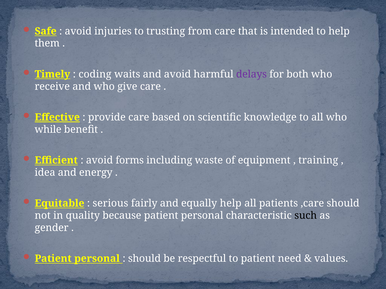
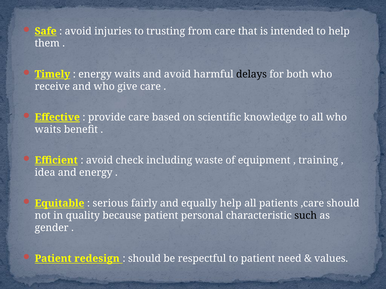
coding: coding -> energy (95, 74)
delays colour: purple -> black (251, 74)
while: while -> waits (48, 130)
forms: forms -> check (130, 161)
personal: personal -> redesign (97, 259)
